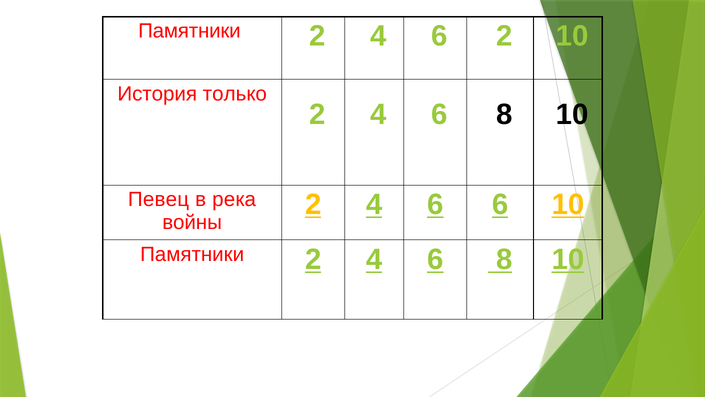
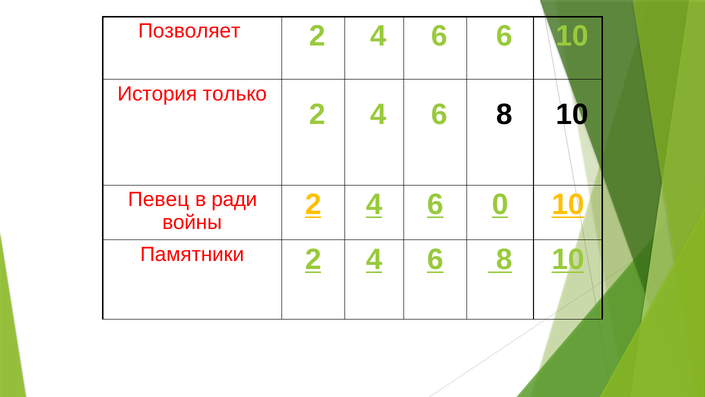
Памятники: Памятники -> Позволяет (189, 31)
6 2: 2 -> 6 (504, 36)
река: река -> ради (234, 199)
6 6: 6 -> 0 (500, 204)
